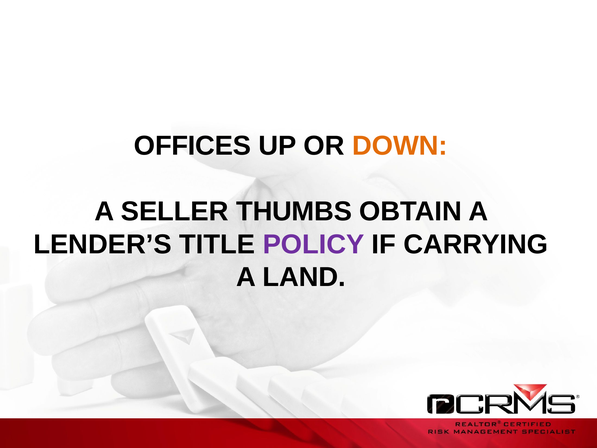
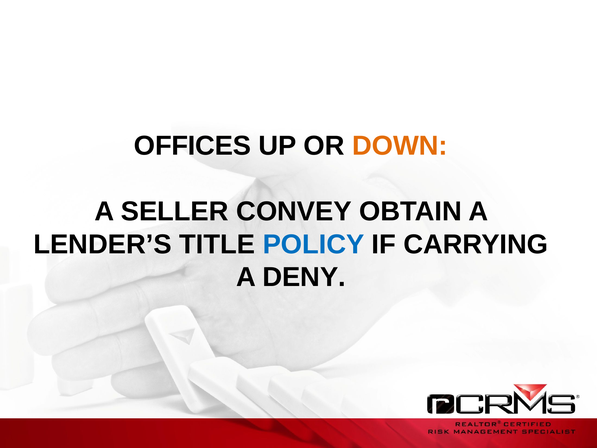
THUMBS: THUMBS -> CONVEY (294, 211)
POLICY colour: purple -> blue (314, 244)
LAND: LAND -> DENY (304, 277)
